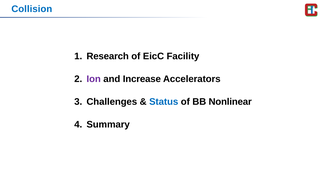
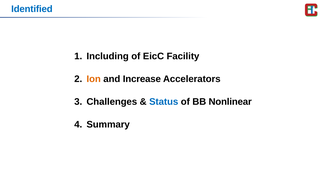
Collision: Collision -> Identified (32, 9)
Research: Research -> Including (108, 56)
Ion colour: purple -> orange (94, 79)
